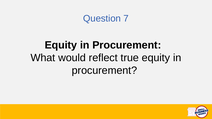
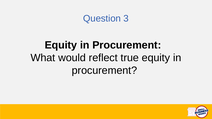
7: 7 -> 3 (126, 19)
